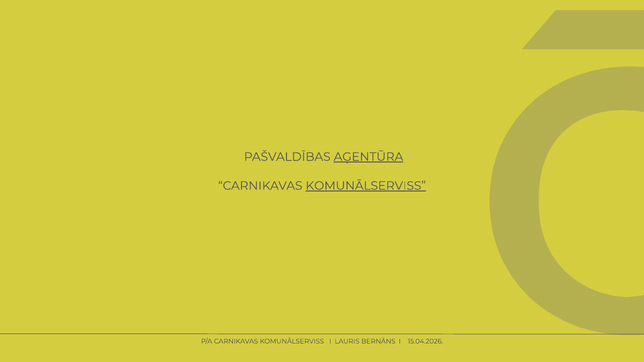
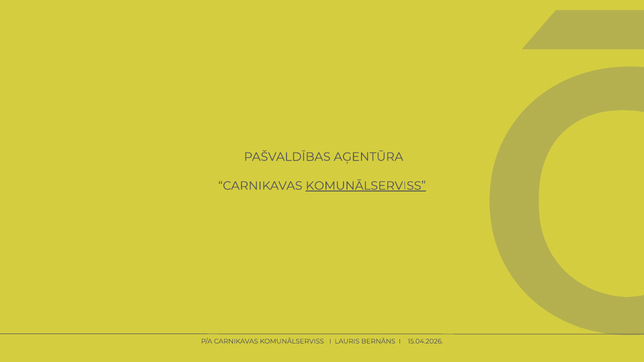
AĢENTŪRA underline: present -> none (368, 157)
